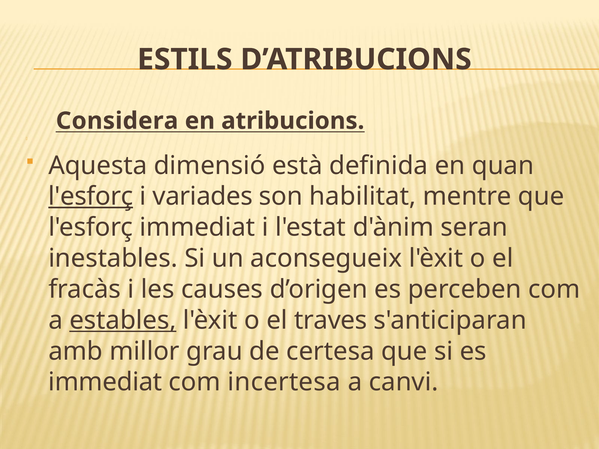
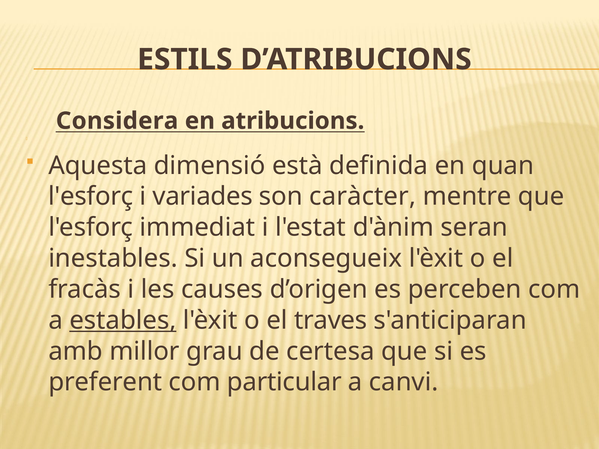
l'esforç underline: present -> none (91, 197)
habilitat: habilitat -> caràcter (363, 197)
immediat: immediat -> preferent (105, 382)
incertesa: incertesa -> particular (284, 382)
